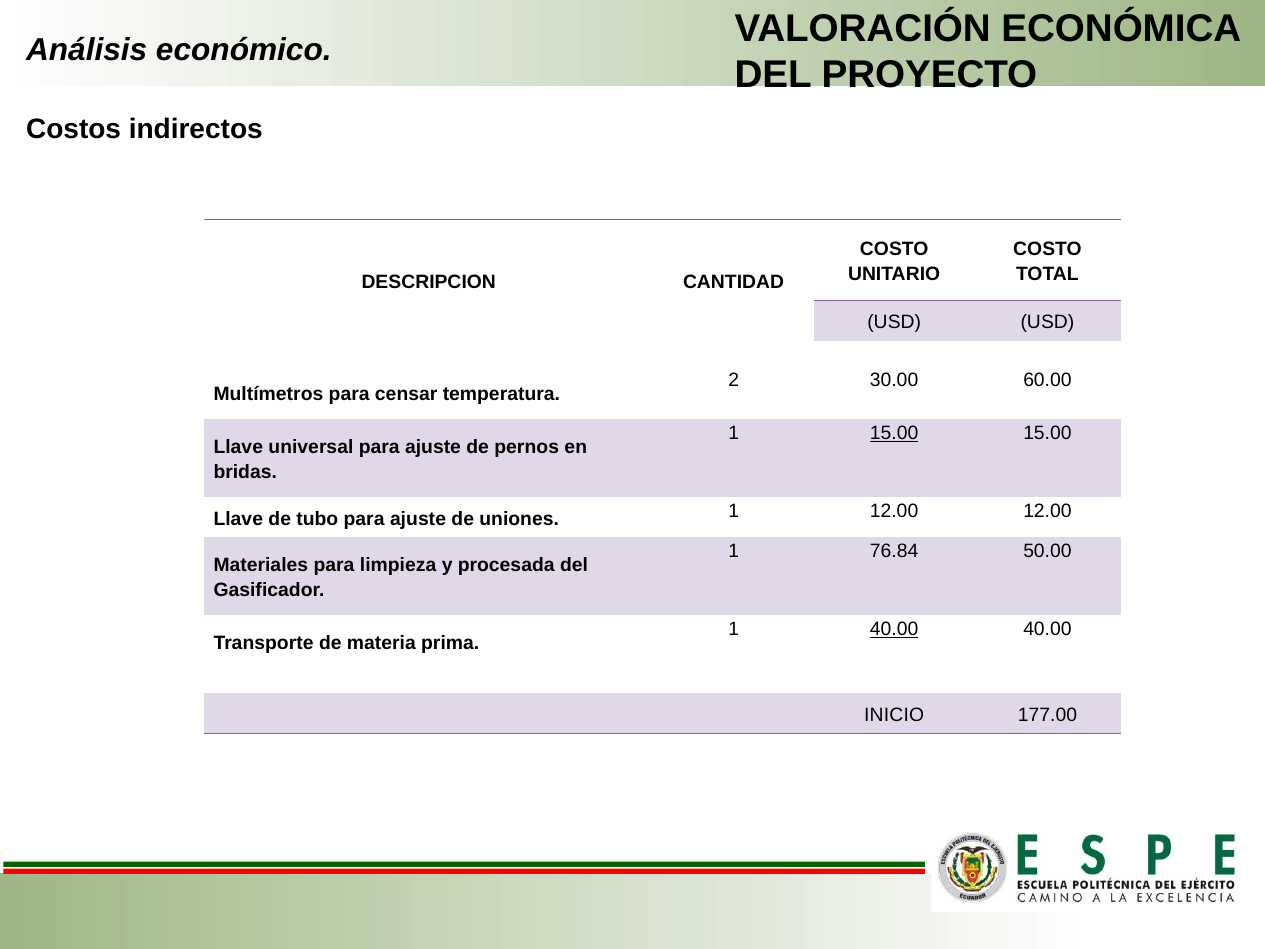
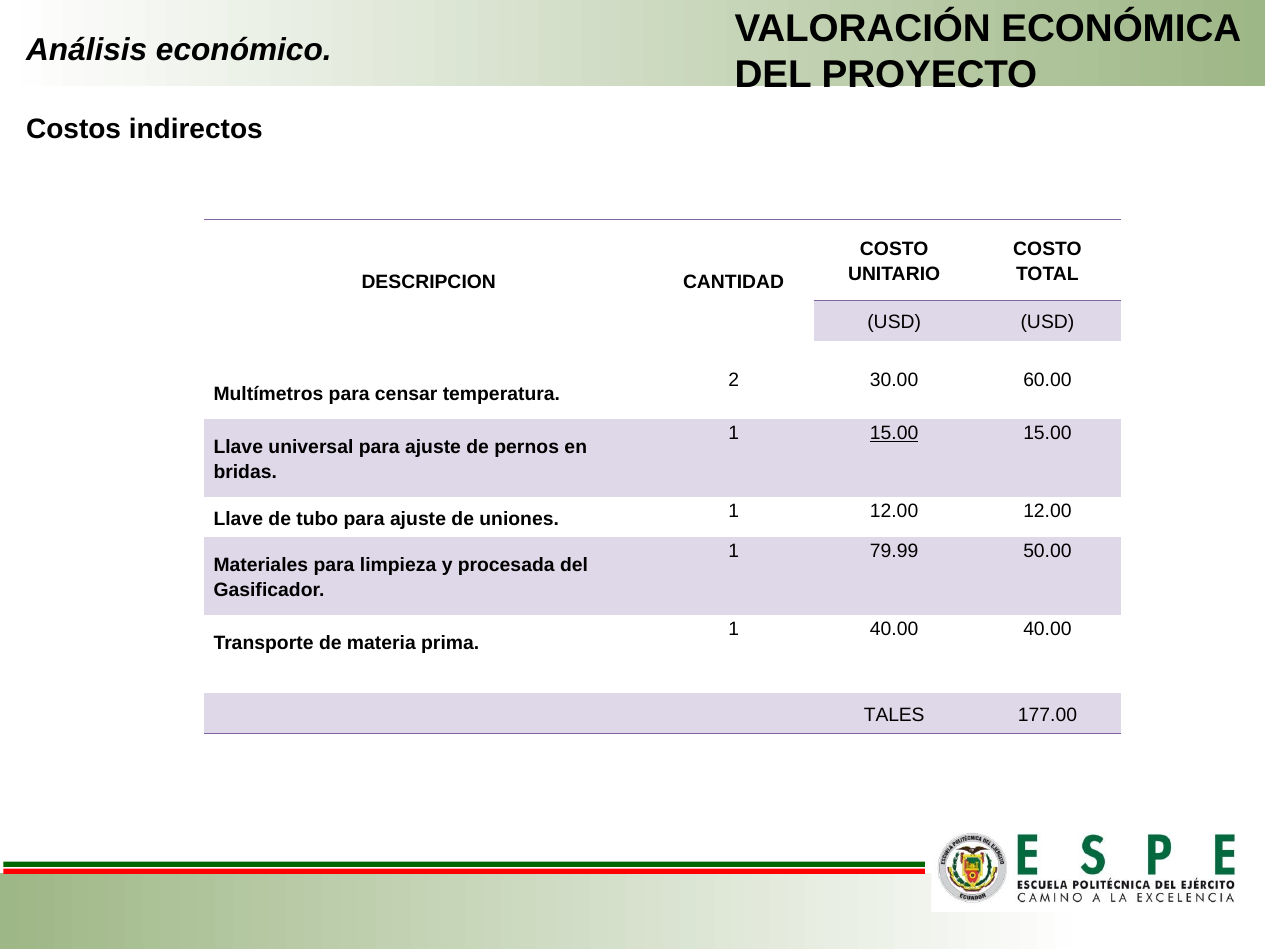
76.84: 76.84 -> 79.99 (894, 551)
40.00 underline: present -> none (894, 629)
INICIO: INICIO -> TALES (894, 715)
